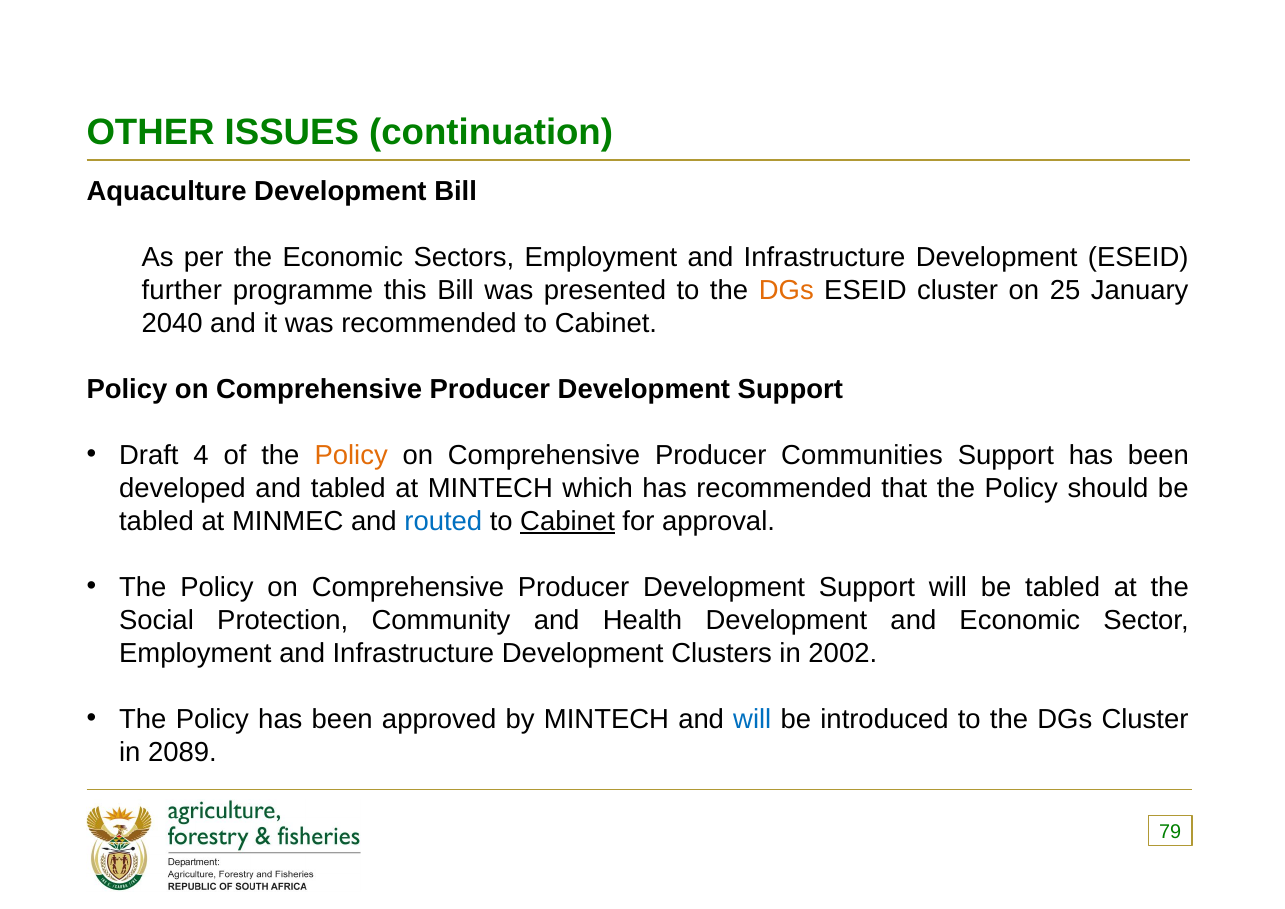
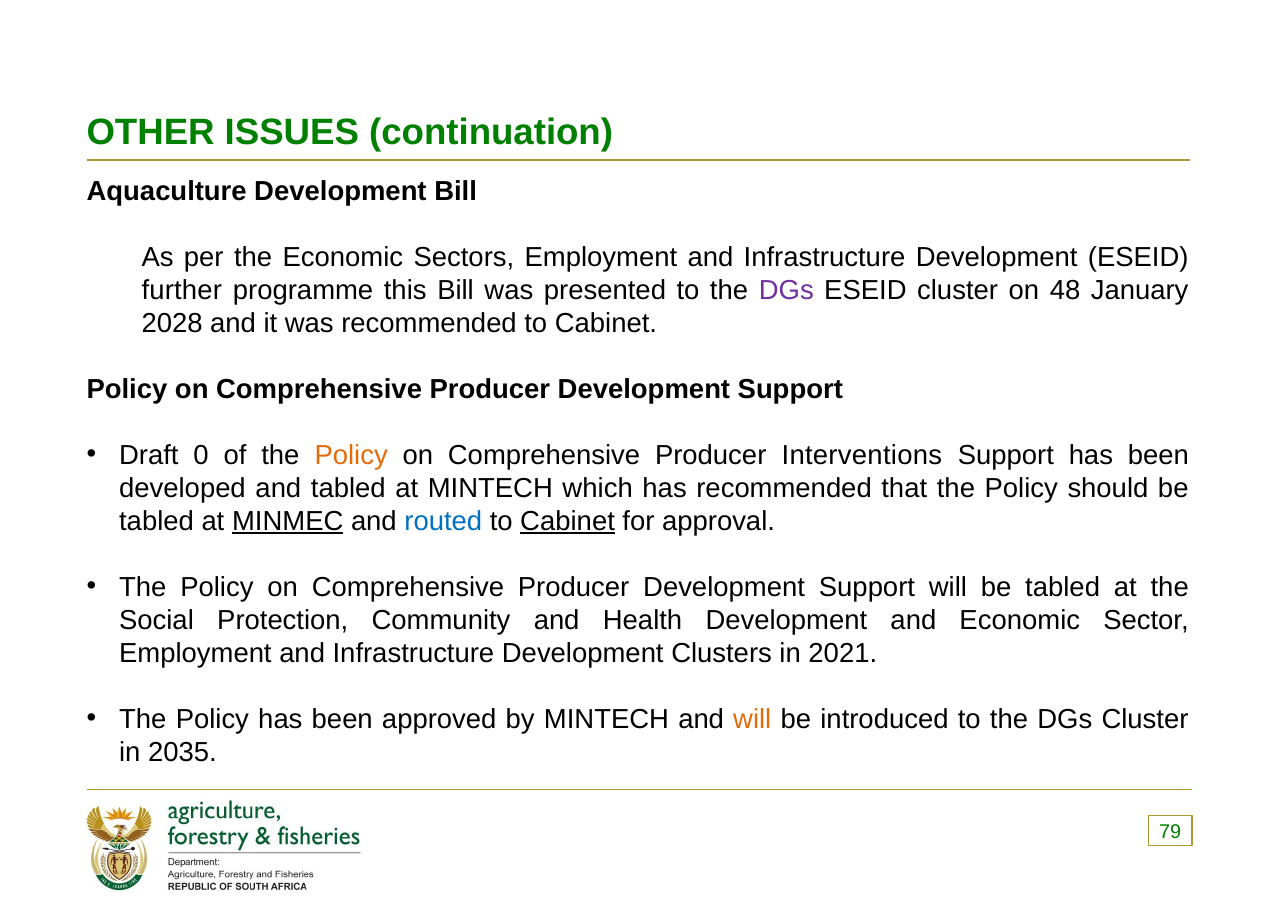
DGs colour: orange -> purple (786, 290)
25: 25 -> 48 (1065, 290)
2040: 2040 -> 2028 (172, 323)
4: 4 -> 0 (201, 455)
Communities: Communities -> Interventions (862, 455)
MINMEC underline: none -> present (288, 521)
2002: 2002 -> 2021 (843, 653)
will colour: blue -> orange (752, 719)
2089: 2089 -> 2035 (182, 752)
